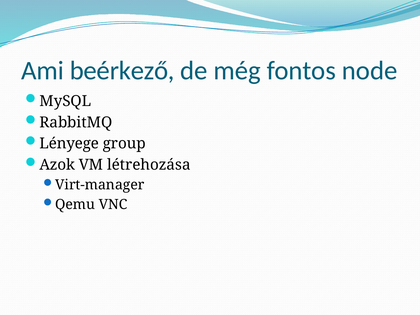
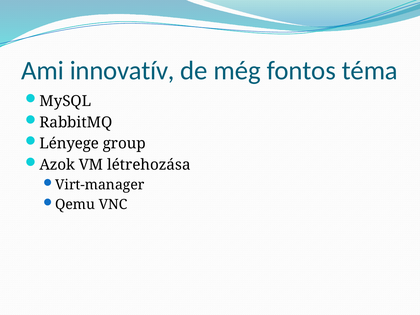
beérkező: beérkező -> innovatív (122, 71)
node: node -> téma (370, 71)
